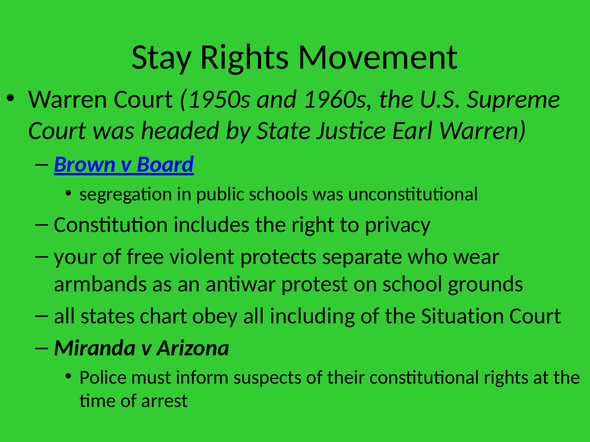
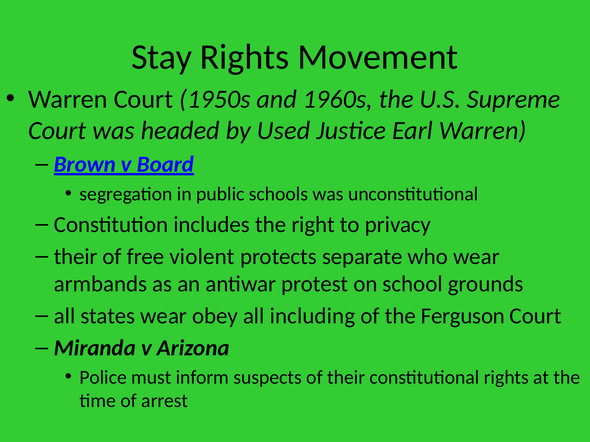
State: State -> Used (283, 131)
your: your -> their (76, 257)
states chart: chart -> wear (164, 316)
Situation: Situation -> Ferguson (463, 316)
